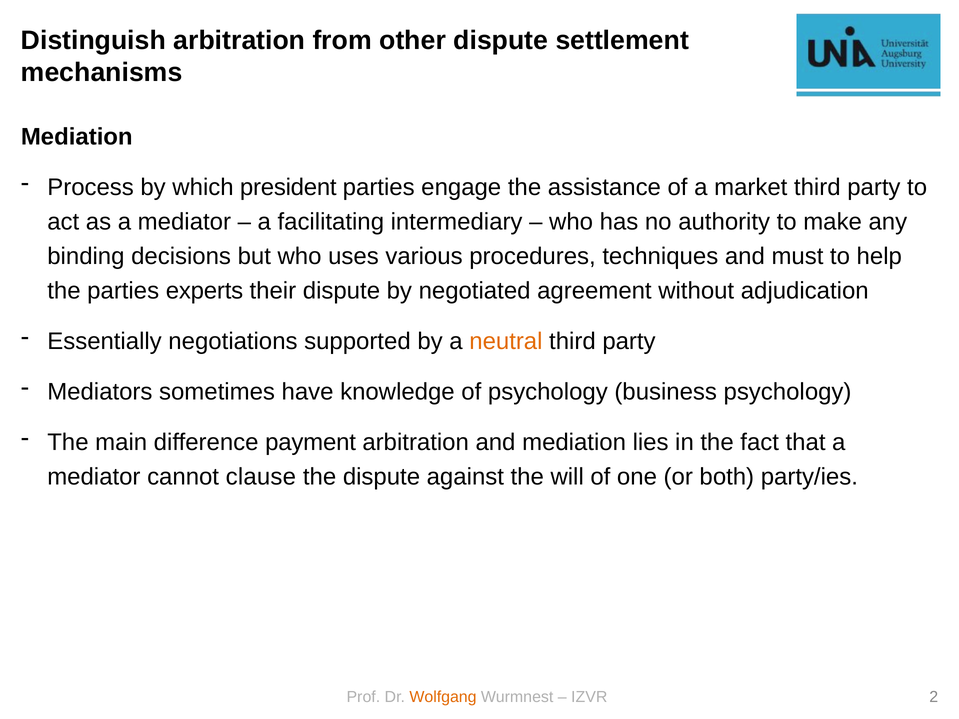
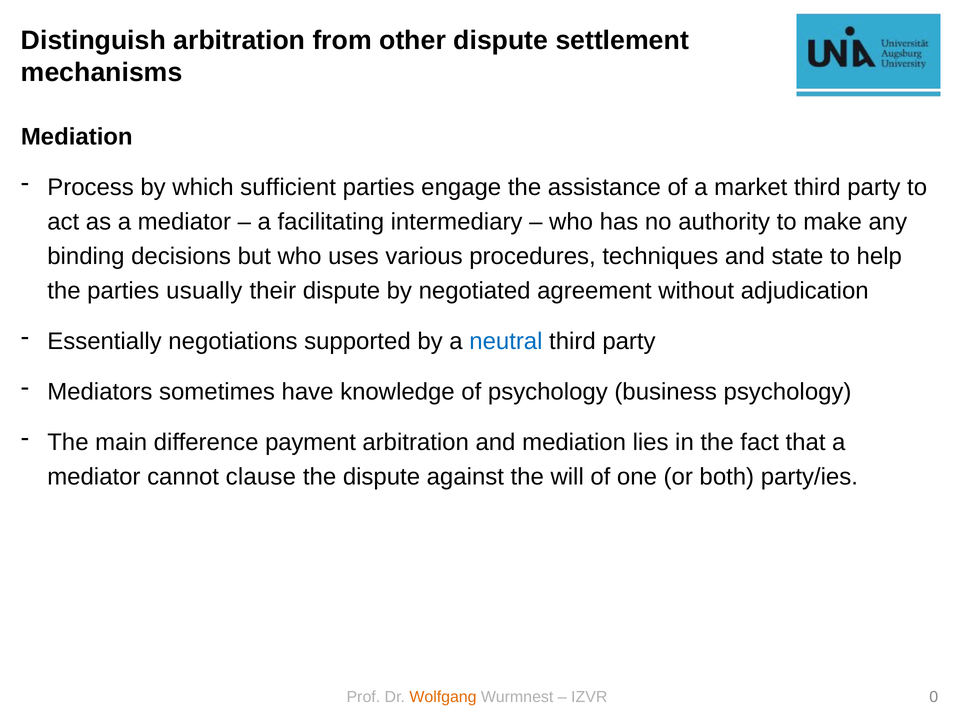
president: president -> sufficient (288, 187)
must: must -> state (797, 256)
experts: experts -> usually (204, 291)
neutral colour: orange -> blue (506, 341)
2: 2 -> 0 (934, 697)
